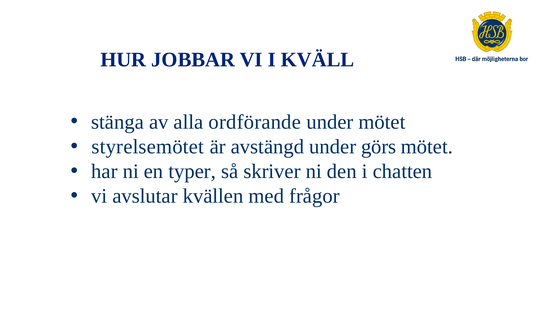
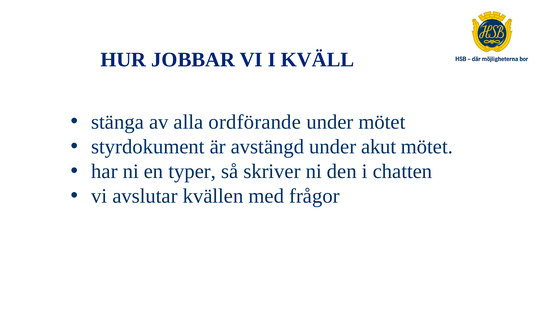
styrelsemötet: styrelsemötet -> styrdokument (148, 147)
görs: görs -> akut (379, 147)
